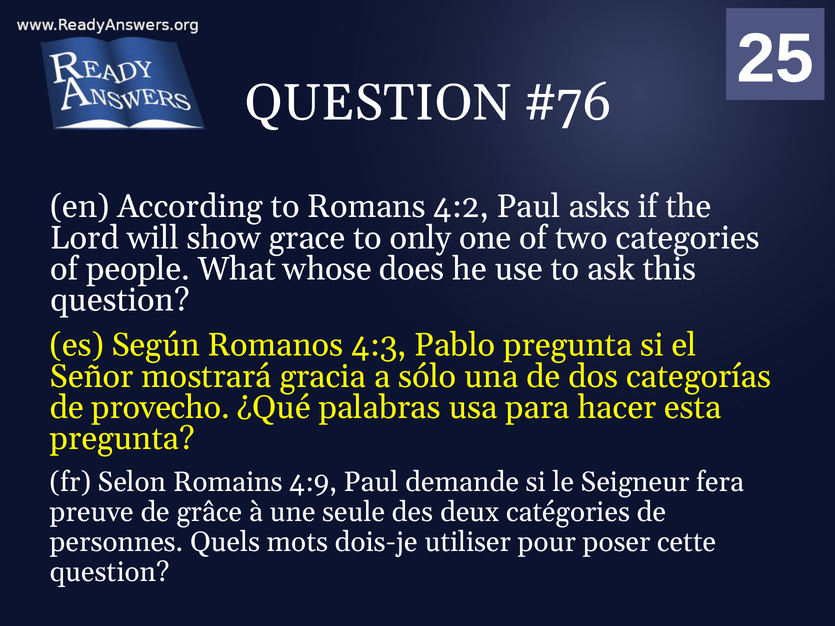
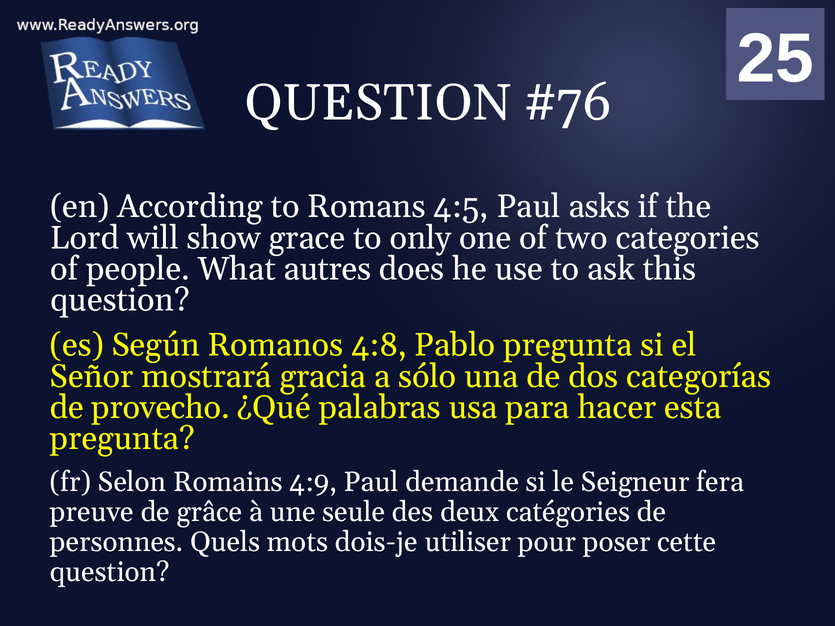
4:2: 4:2 -> 4:5 (461, 207)
whose: whose -> autres (327, 269)
4:3: 4:3 -> 4:8 (379, 345)
